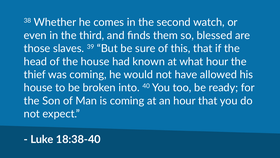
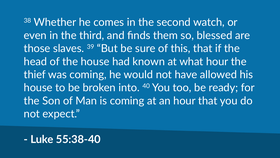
18:38-40: 18:38-40 -> 55:38-40 (78, 139)
